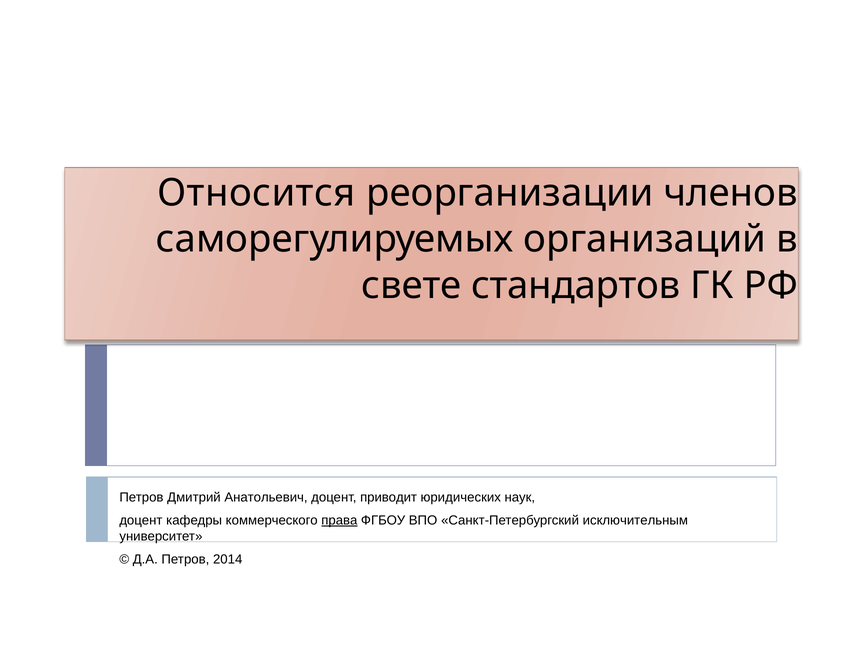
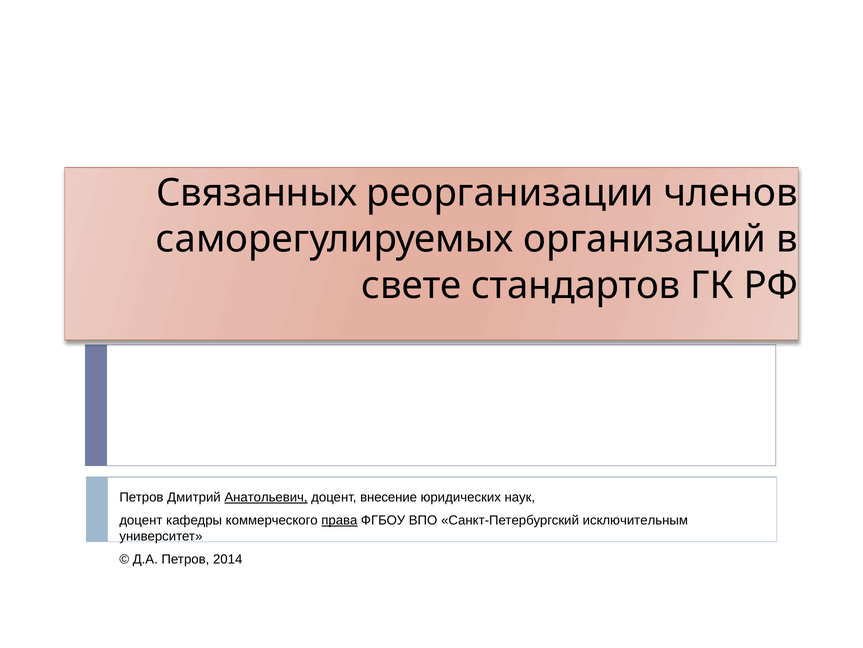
Относится: Относится -> Связанных (257, 193)
Анатольевич underline: none -> present (266, 497)
приводит: приводит -> внесение (389, 497)
